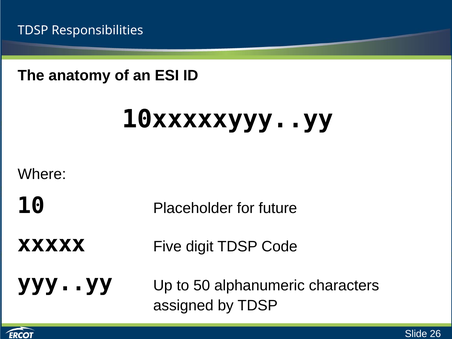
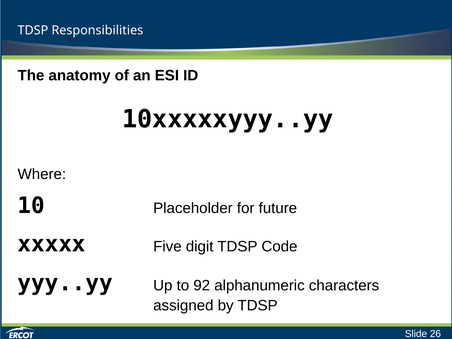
50: 50 -> 92 (202, 286)
